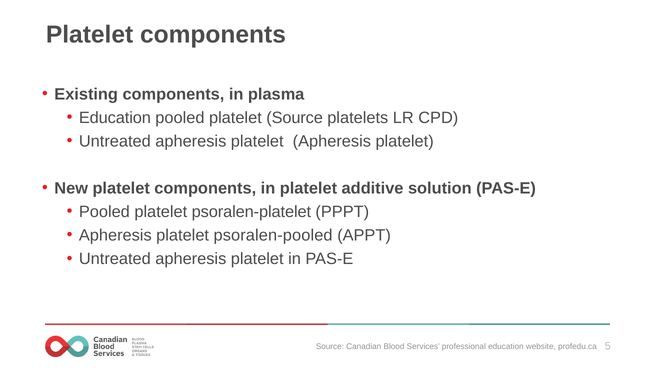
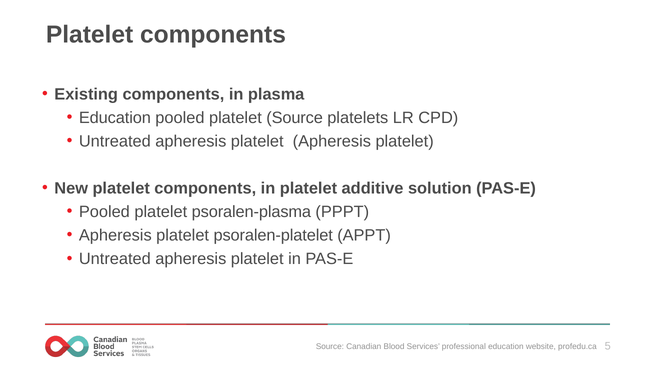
psoralen-platelet: psoralen-platelet -> psoralen-plasma (251, 212)
psoralen-pooled: psoralen-pooled -> psoralen-platelet (273, 236)
